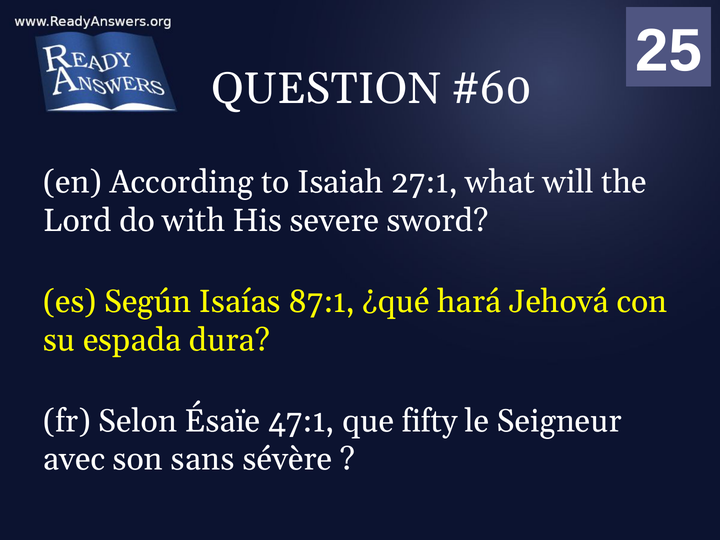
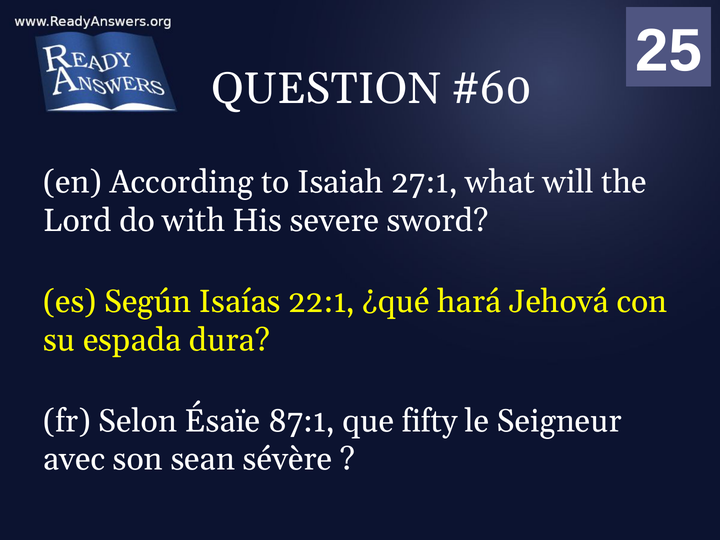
87:1: 87:1 -> 22:1 (322, 302)
47:1: 47:1 -> 87:1 (301, 421)
sans: sans -> sean (203, 459)
